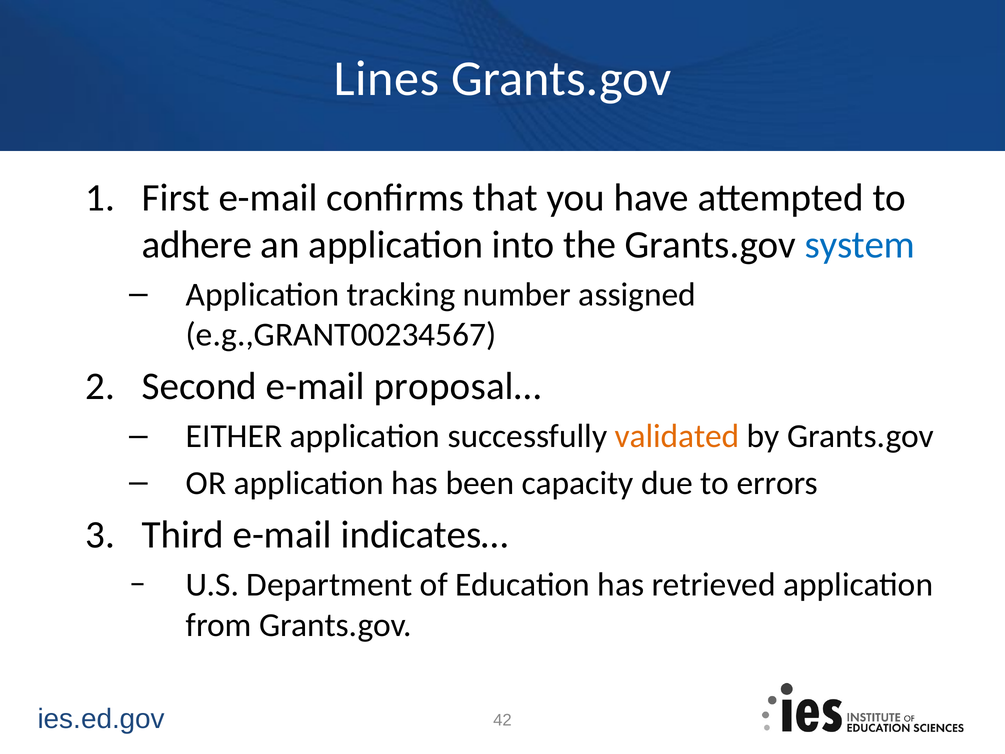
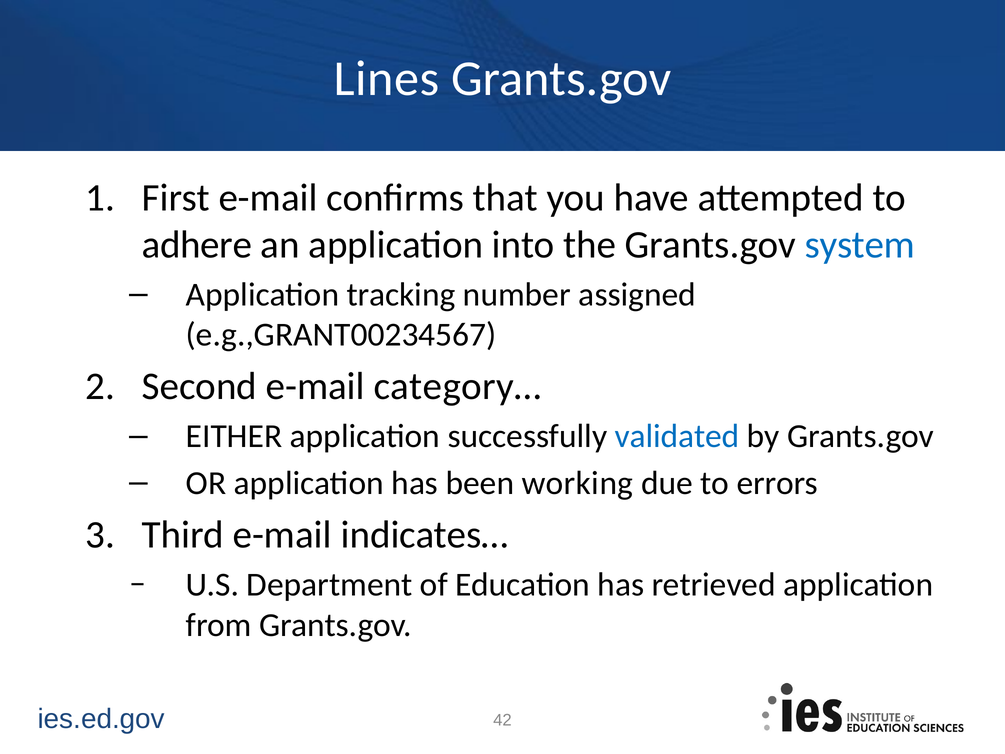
proposal…: proposal… -> category… (457, 386)
validated colour: orange -> blue (677, 436)
capacity: capacity -> working (577, 483)
